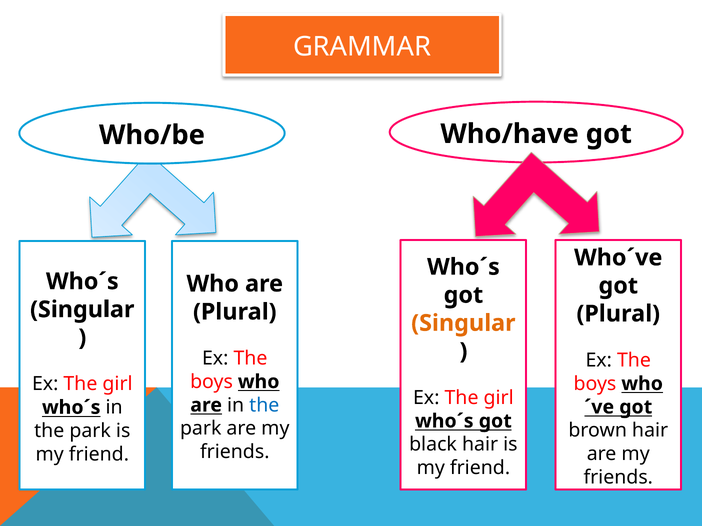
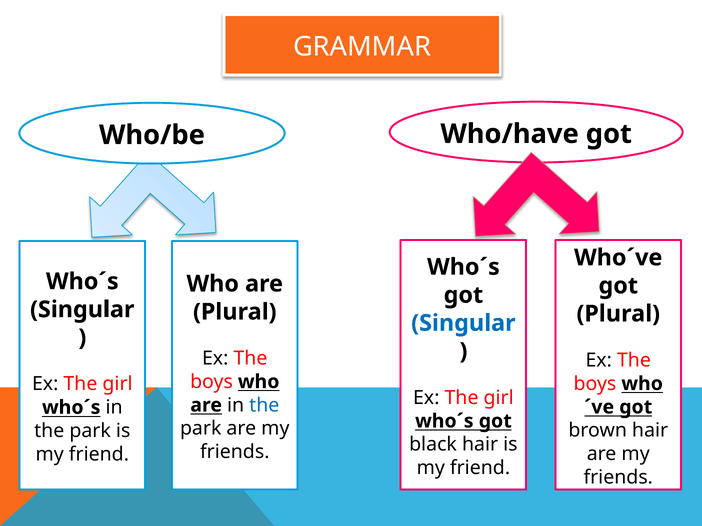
Singular colour: orange -> blue (463, 323)
